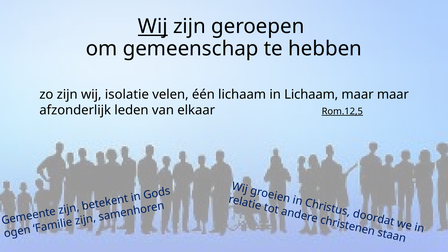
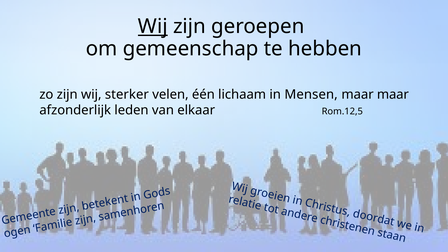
isolatie: isolatie -> sterker (127, 94)
in Lichaam: Lichaam -> Mensen (311, 94)
Rom.12,5 underline: present -> none (342, 111)
